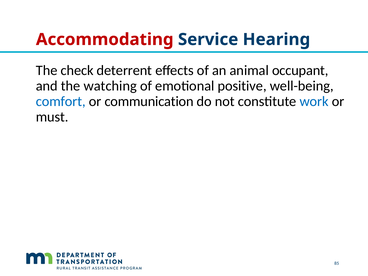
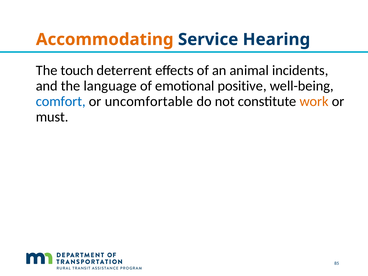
Accommodating colour: red -> orange (105, 39)
check: check -> touch (77, 70)
occupant: occupant -> incidents (300, 70)
watching: watching -> language (110, 86)
communication: communication -> uncomfortable (149, 101)
work colour: blue -> orange (314, 101)
